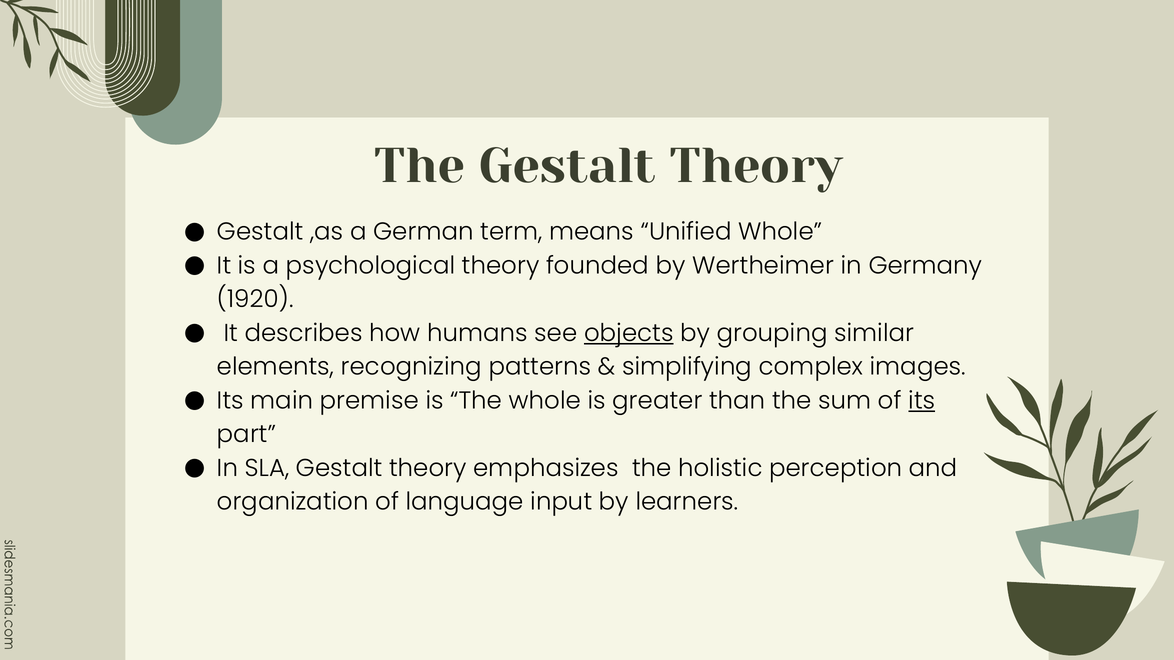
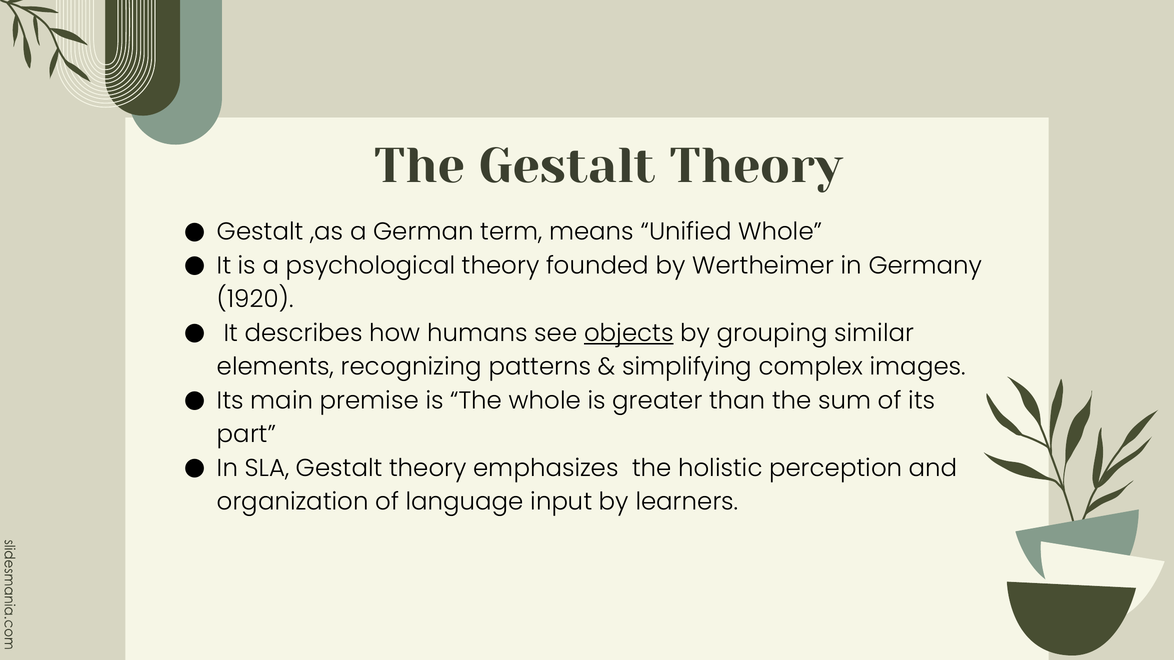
its underline: present -> none (922, 401)
